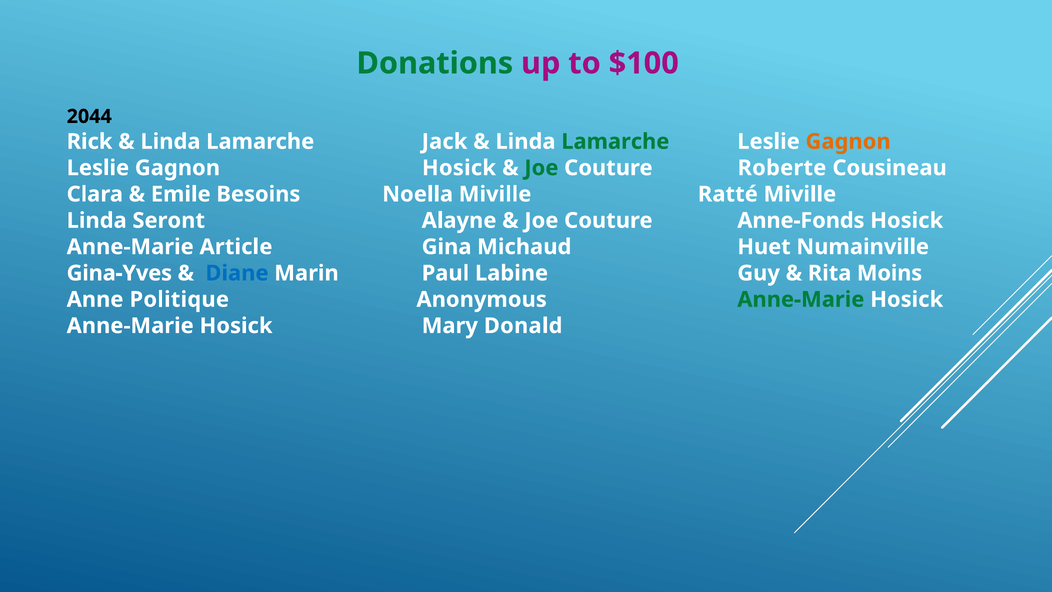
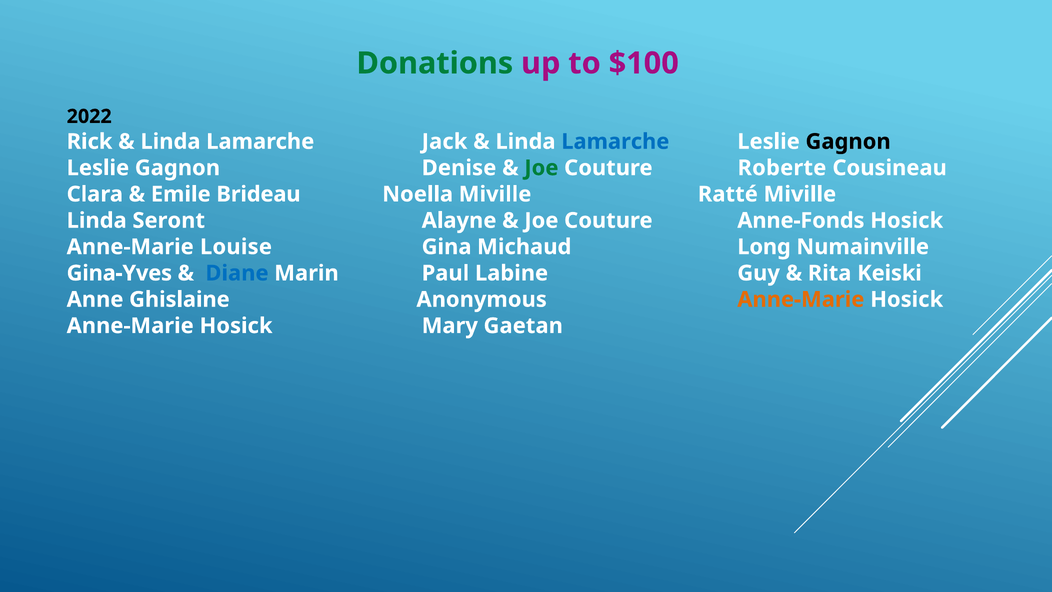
2044: 2044 -> 2022 (89, 116)
Lamarche colour: green -> blue (615, 142)
Gagnon colour: orange -> black (848, 142)
Gagnon Hosick: Hosick -> Denise (459, 168)
Besoins: Besoins -> Brideau (258, 194)
Article: Article -> Louise (236, 247)
Huet: Huet -> Long (764, 247)
Moins: Moins -> Keiski (889, 273)
Politique: Politique -> Ghislaine (179, 299)
Anne-Marie colour: green -> orange (801, 299)
Donald: Donald -> Gaetan (523, 326)
